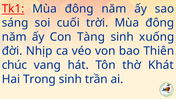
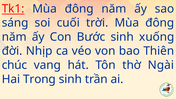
Tàng: Tàng -> Bước (91, 37)
Khát: Khát -> Ngài (161, 65)
